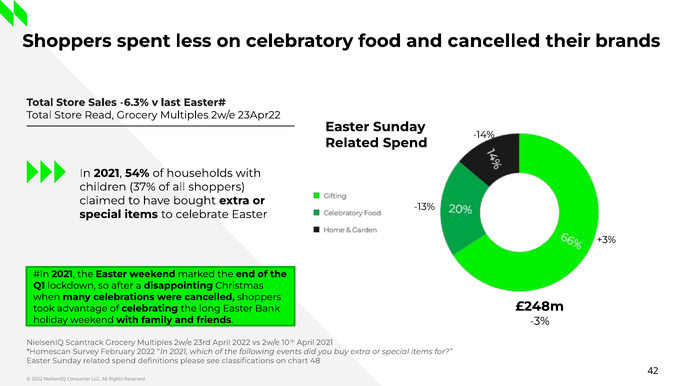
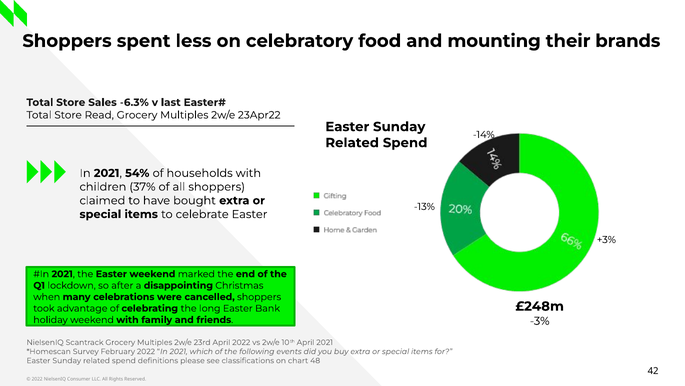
and cancelled: cancelled -> mounting (494, 41)
